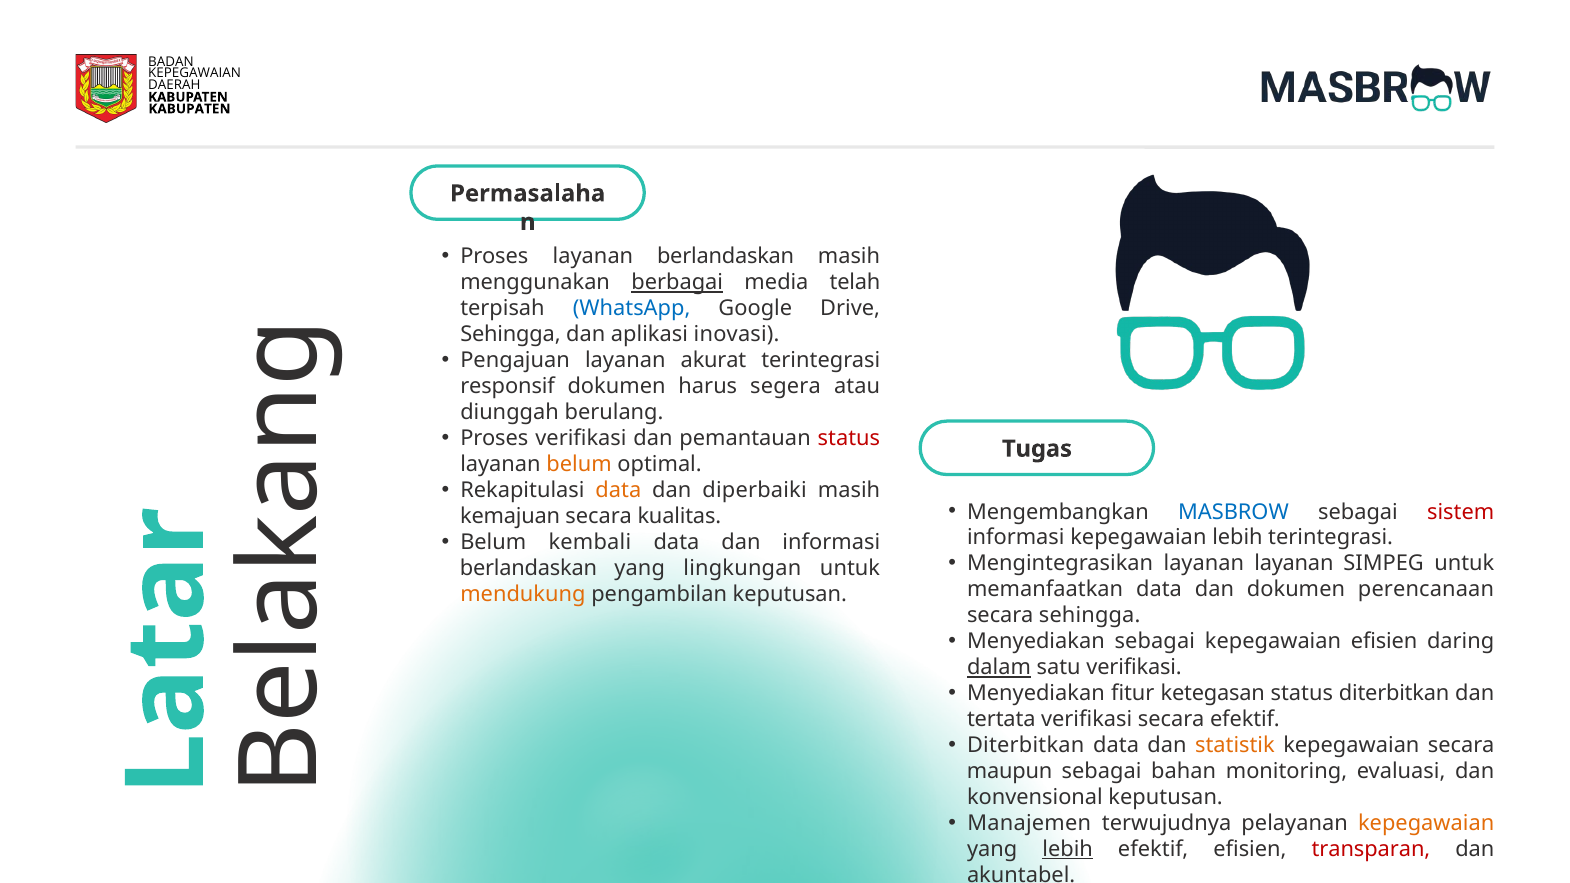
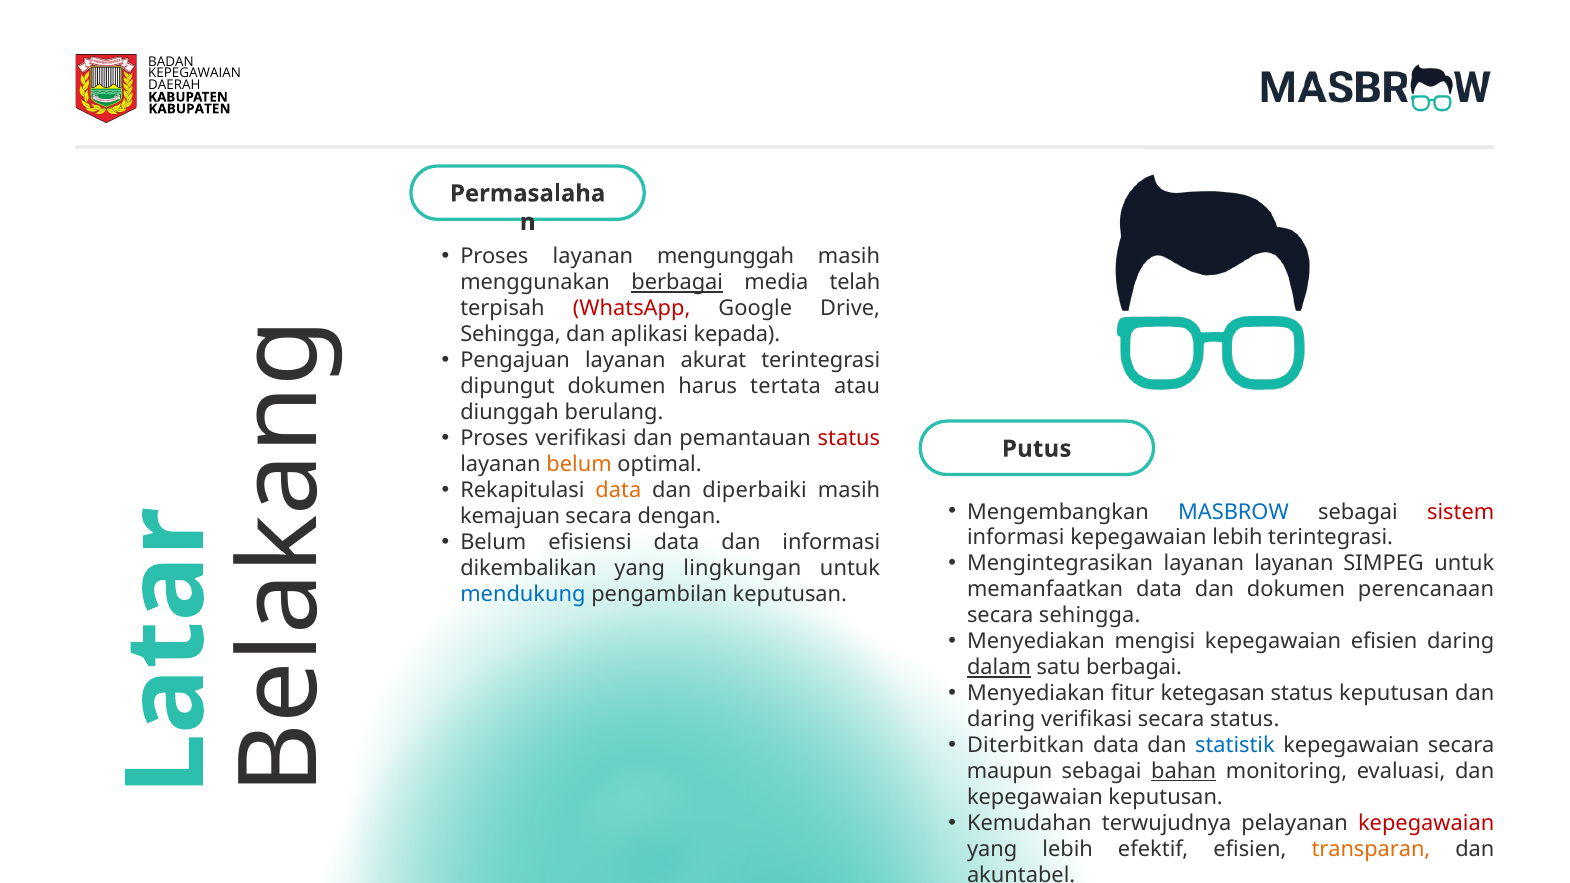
layanan berlandaskan: berlandaskan -> mengunggah (726, 257)
WhatsApp colour: blue -> red (632, 309)
inovasi: inovasi -> kepada (737, 335)
responsif: responsif -> dipungut (508, 386)
segera: segera -> tertata (786, 386)
Tugas: Tugas -> Putus (1037, 449)
kualitas: kualitas -> dengan (679, 516)
kembali: kembali -> efisiensi (590, 542)
berlandaskan: berlandaskan -> dikembalikan (528, 568)
mendukung colour: orange -> blue (523, 594)
Menyediakan sebagai: sebagai -> mengisi (1155, 642)
satu verifikasi: verifikasi -> berbagai (1134, 668)
status diterbitkan: diterbitkan -> keputusan (1394, 694)
tertata: tertata -> daring (1001, 720)
secara efektif: efektif -> status (1245, 720)
statistik colour: orange -> blue (1235, 746)
bahan underline: none -> present (1184, 771)
konvensional: konvensional -> kepegawaian (1035, 797)
Manajemen: Manajemen -> Kemudahan (1029, 823)
kepegawaian colour: orange -> red (1426, 823)
lebih underline: present -> none (1068, 849)
transparan colour: red -> orange (1371, 849)
